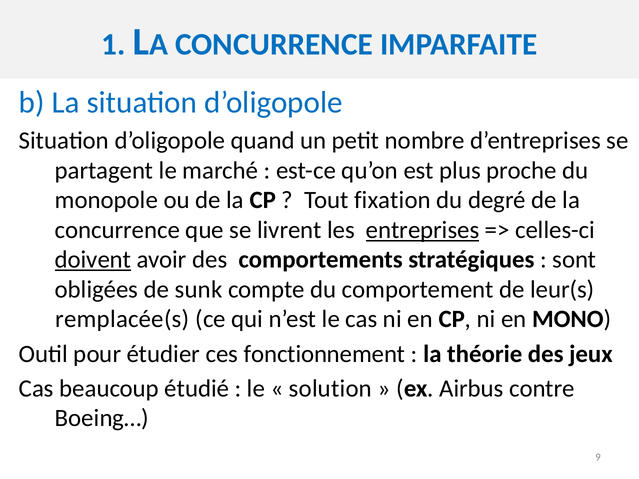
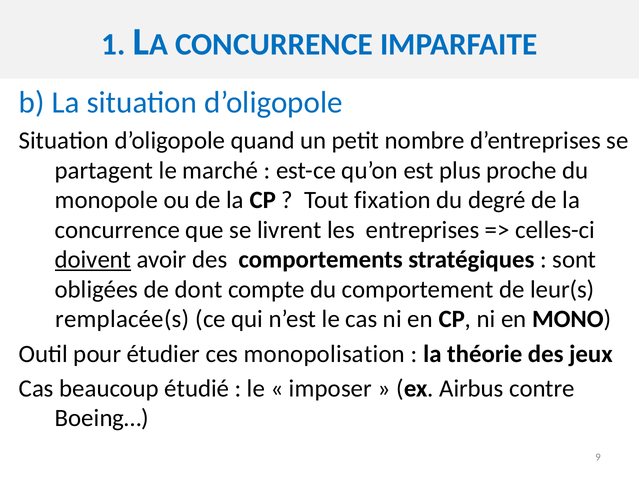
entreprises underline: present -> none (423, 230)
sunk: sunk -> dont (199, 289)
fonctionnement: fonctionnement -> monopolisation (324, 354)
solution: solution -> imposer (330, 389)
